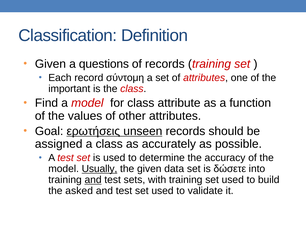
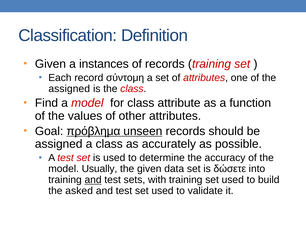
questions: questions -> instances (104, 64)
important: important -> assigned (69, 89)
ερωτήσεις: ερωτήσεις -> πρόβλημα (93, 131)
Usually underline: present -> none (100, 169)
